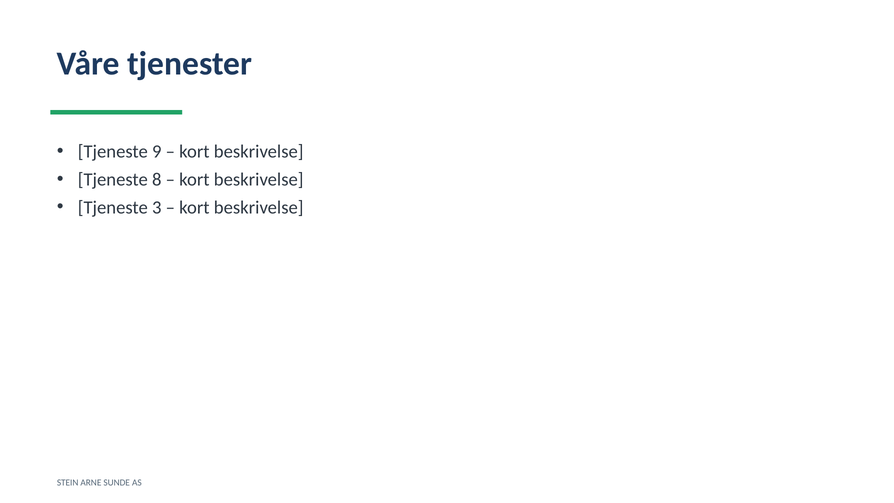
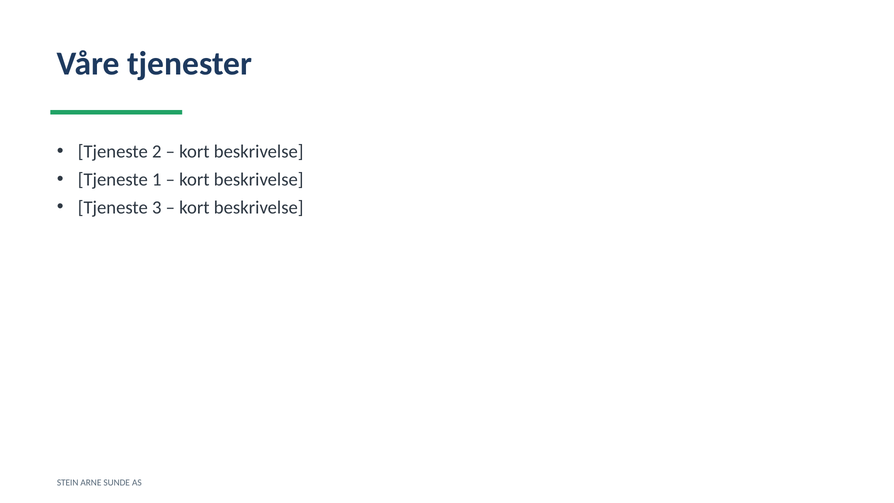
9: 9 -> 2 (157, 151)
8: 8 -> 1 (157, 179)
